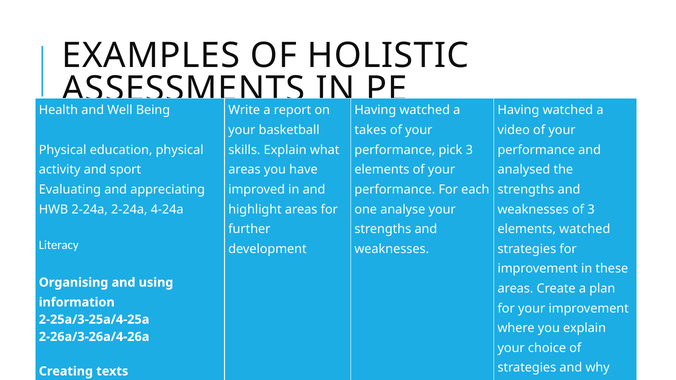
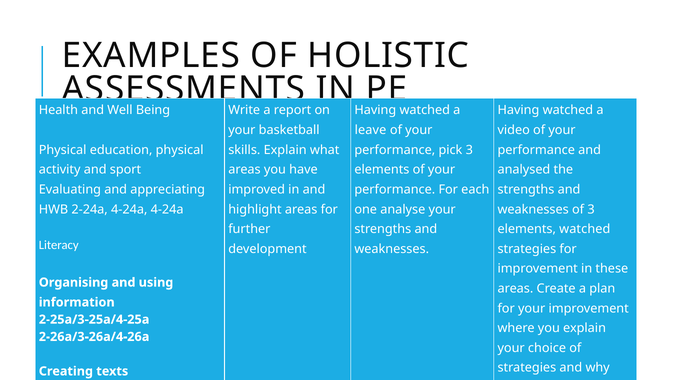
takes: takes -> leave (370, 130)
2-24a 2-24a: 2-24a -> 4-24a (129, 209)
